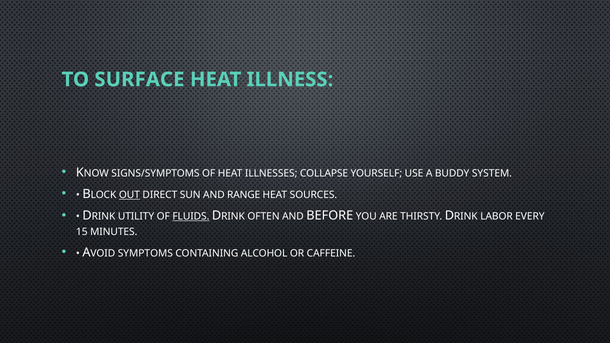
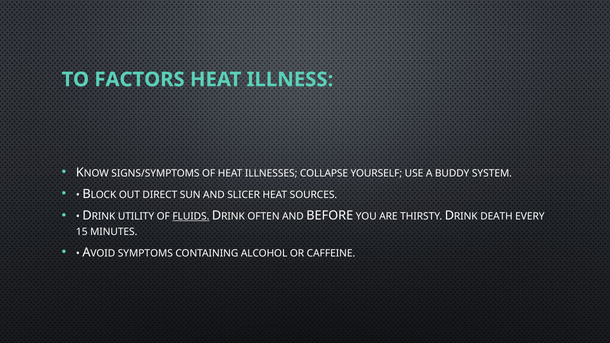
SURFACE: SURFACE -> FACTORS (140, 80)
OUT underline: present -> none (129, 195)
RANGE: RANGE -> SLICER (244, 195)
LABOR: LABOR -> DEATH (497, 216)
